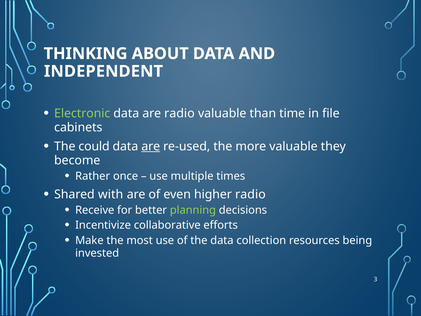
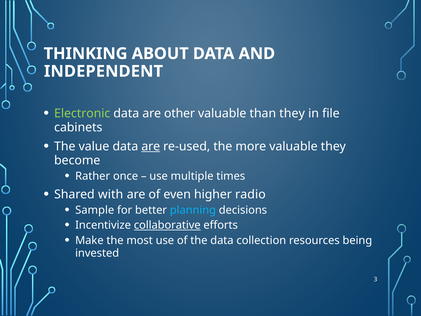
are radio: radio -> other (180, 113)
than time: time -> they (292, 113)
could: could -> value (94, 146)
Receive: Receive -> Sample (95, 210)
planning colour: light green -> light blue (193, 210)
collaborative underline: none -> present (167, 225)
